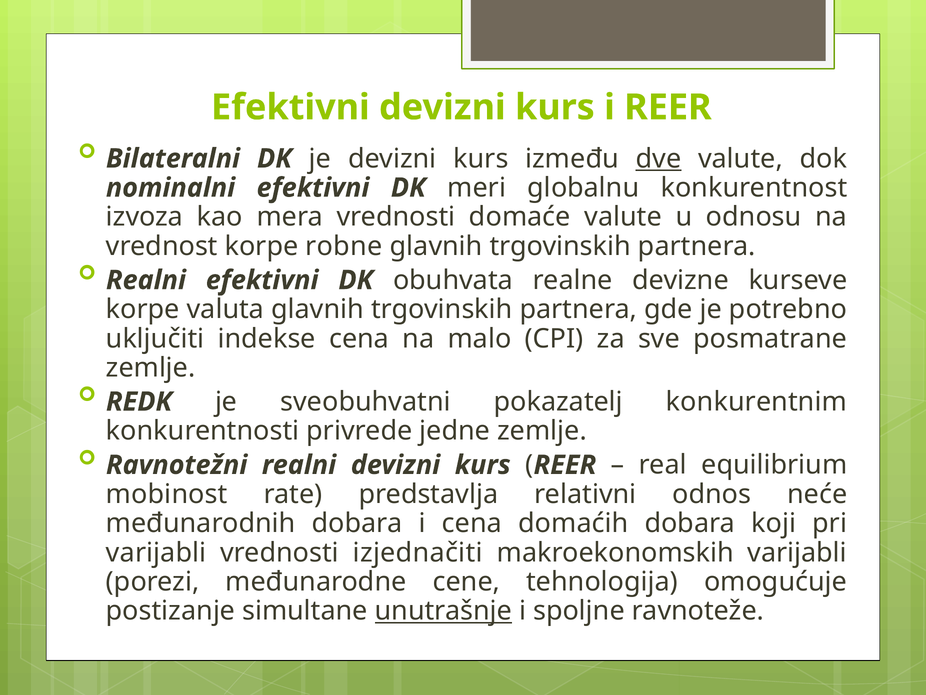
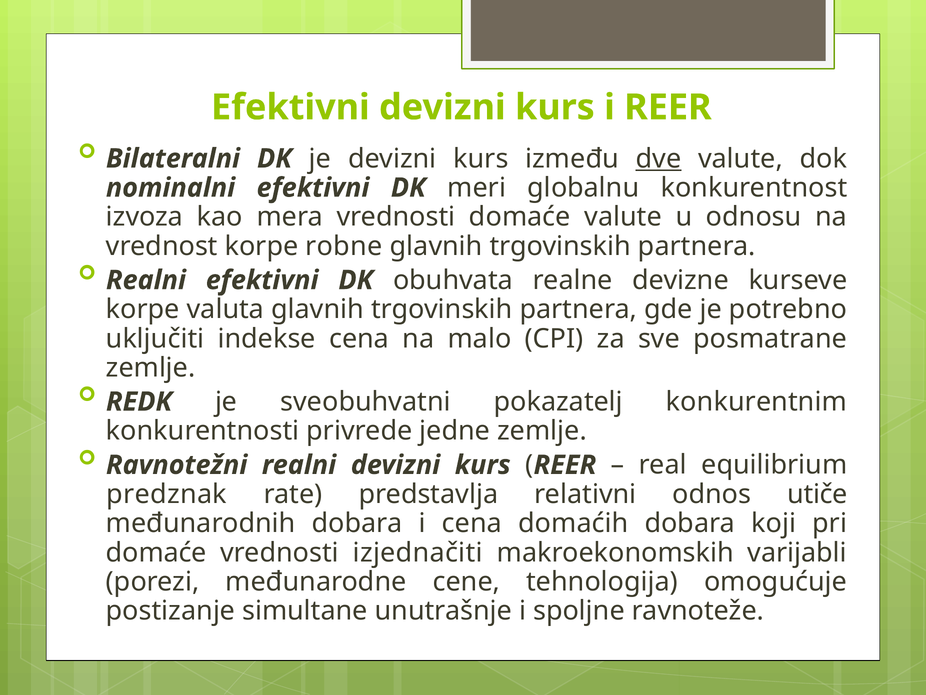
mobinost: mobinost -> predznak (167, 494)
neće: neće -> utiče (817, 494)
varijabli: varijabli -> domaće (156, 552)
unutrašnje underline: present -> none (443, 611)
